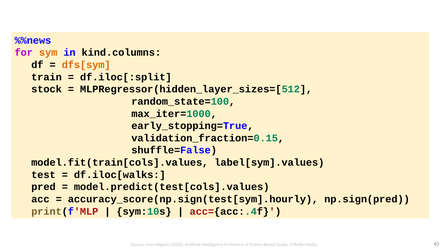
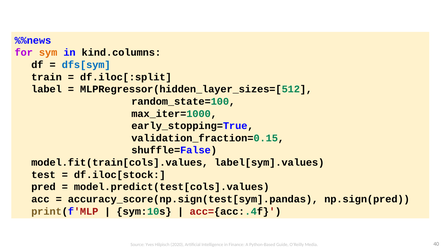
dfs[sym colour: orange -> blue (86, 65)
stock: stock -> label (47, 89)
df.iloc[walks: df.iloc[walks -> df.iloc[stock (120, 175)
accuracy_score(np.sign(test[sym].hourly: accuracy_score(np.sign(test[sym].hourly -> accuracy_score(np.sign(test[sym].pandas (193, 199)
